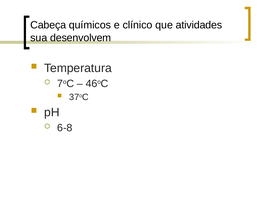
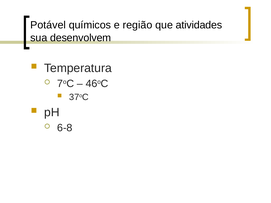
Cabeça: Cabeça -> Potável (48, 25)
clínico: clínico -> região (137, 25)
